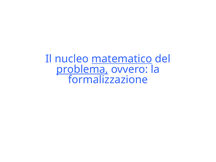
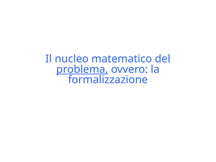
matematico underline: present -> none (122, 59)
